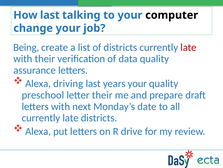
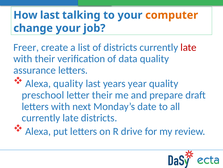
computer colour: black -> orange (172, 15)
Being: Being -> Freer (26, 47)
Alexa driving: driving -> quality (68, 83)
years your: your -> year (137, 83)
